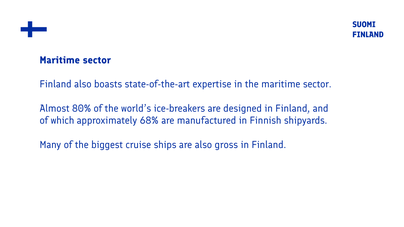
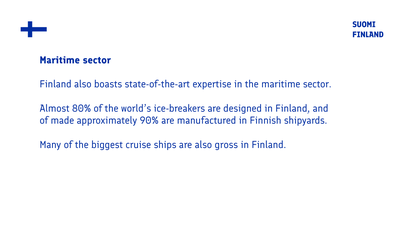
which: which -> made (62, 121)
68%: 68% -> 90% (149, 121)
